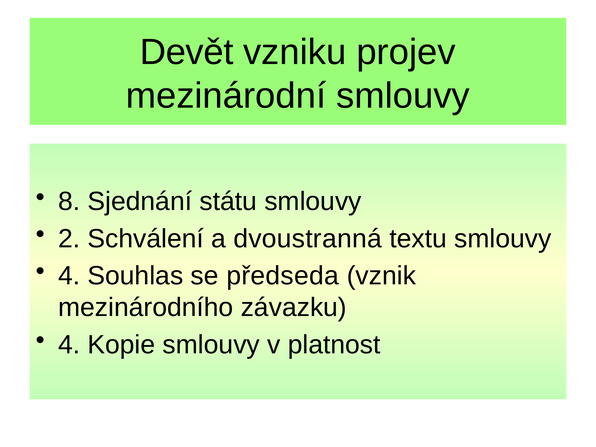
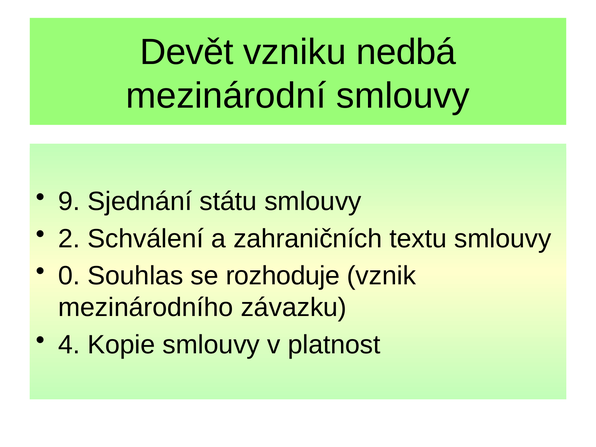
projev: projev -> nedbá (406, 52)
8: 8 -> 9 (69, 202)
dvoustranná: dvoustranná -> zahraničních (308, 239)
4: 4 -> 0 (69, 276)
předseda: předseda -> rozhoduje (283, 276)
